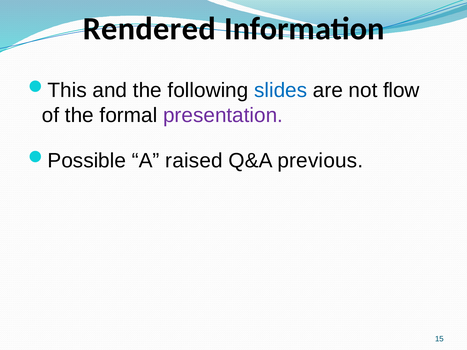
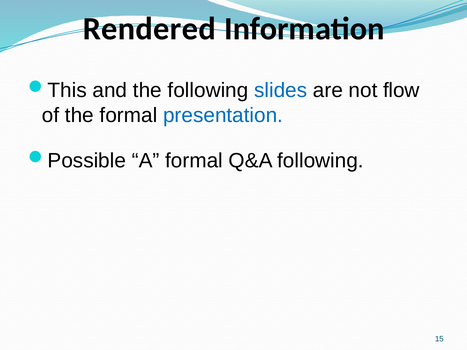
presentation colour: purple -> blue (223, 115)
A raised: raised -> formal (194, 161)
Q&A previous: previous -> following (320, 161)
